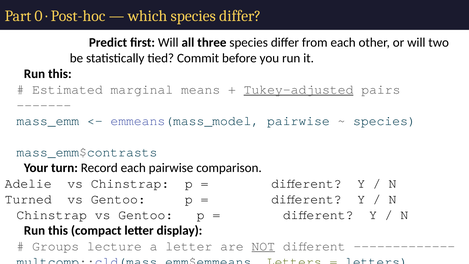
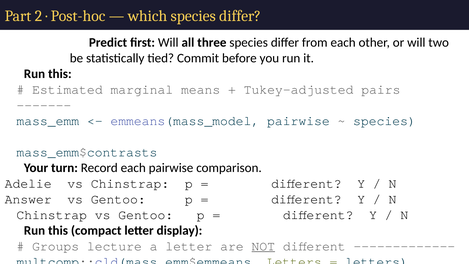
0: 0 -> 2 (38, 16)
Tukey-adjusted underline: present -> none (299, 90)
Turned: Turned -> Answer (28, 199)
